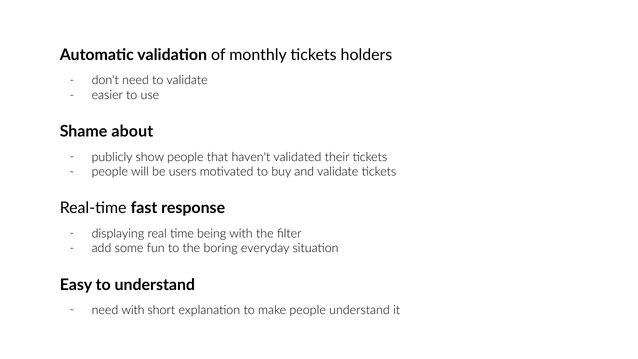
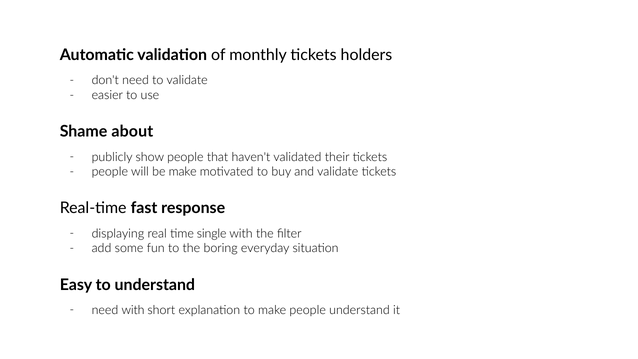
be users: users -> make (183, 172)
being: being -> single (212, 233)
